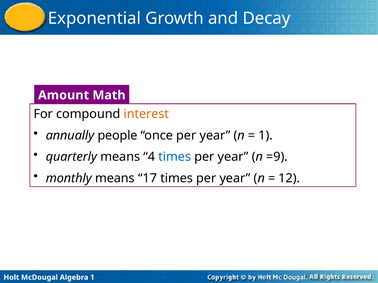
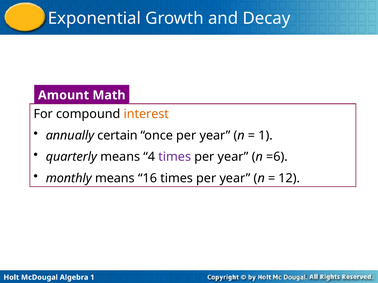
people: people -> certain (118, 136)
times colour: blue -> purple (175, 157)
=9: =9 -> =6 (277, 157)
17: 17 -> 16 (148, 179)
